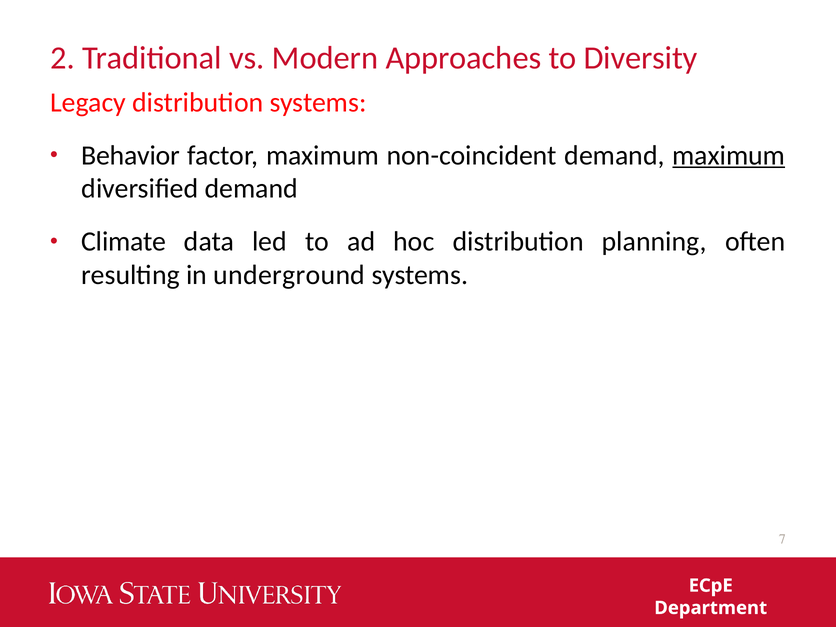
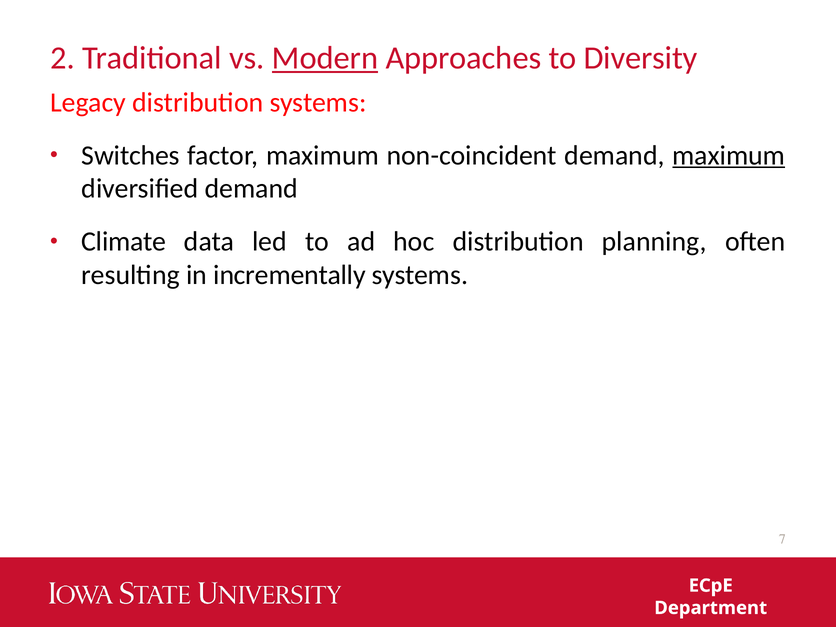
Modern underline: none -> present (325, 58)
Behavior: Behavior -> Switches (131, 155)
underground: underground -> incrementally (290, 275)
